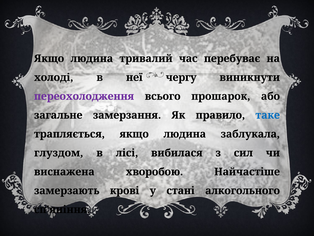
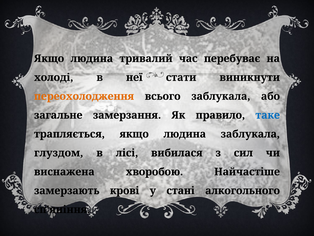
чергу: чергу -> стати (181, 77)
переохолодження colour: purple -> orange (84, 96)
всього прошарок: прошарок -> заблукала (221, 96)
